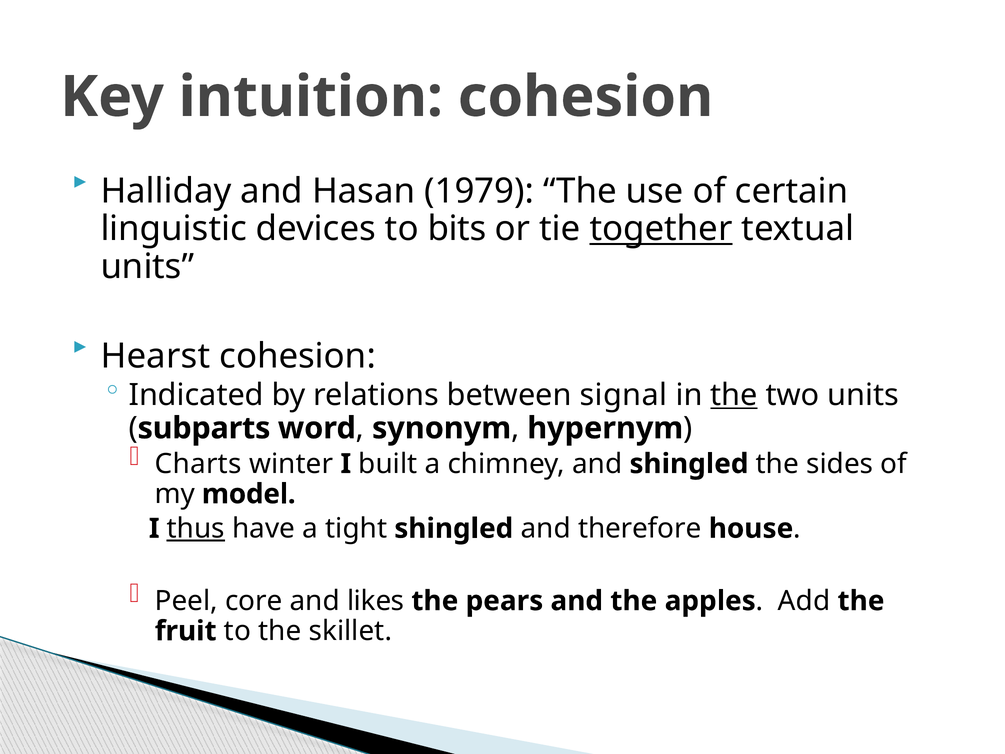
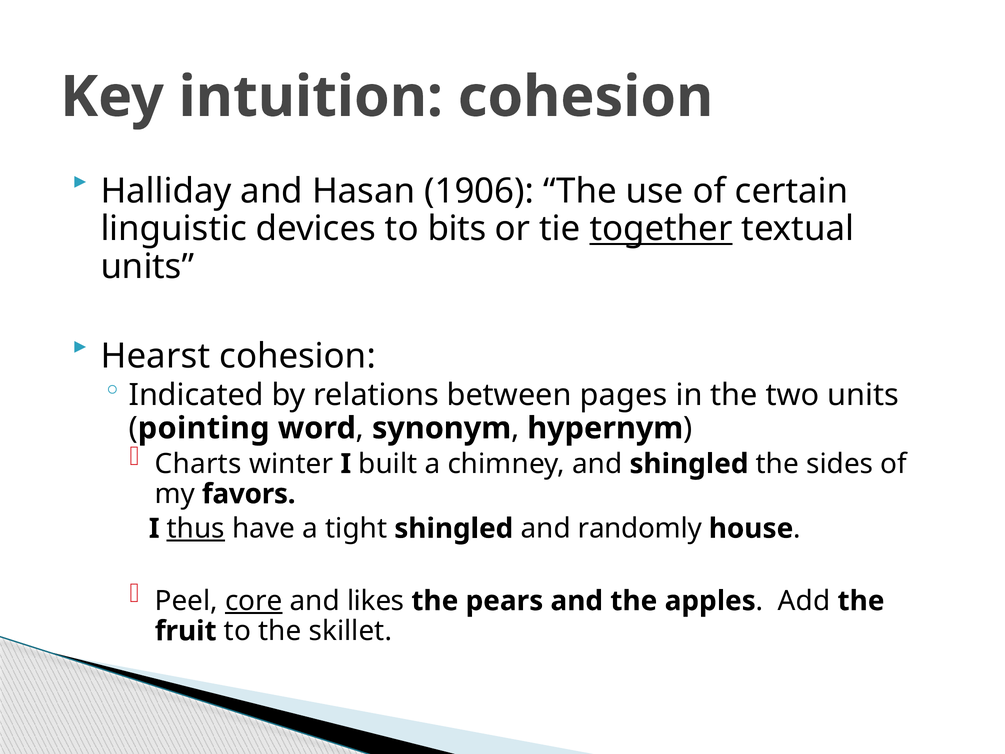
1979: 1979 -> 1906 (479, 191)
signal: signal -> pages (624, 395)
the underline: present -> none (734, 395)
subparts: subparts -> pointing (204, 428)
model: model -> favors (249, 494)
therefore: therefore -> randomly (640, 528)
core underline: none -> present (254, 601)
